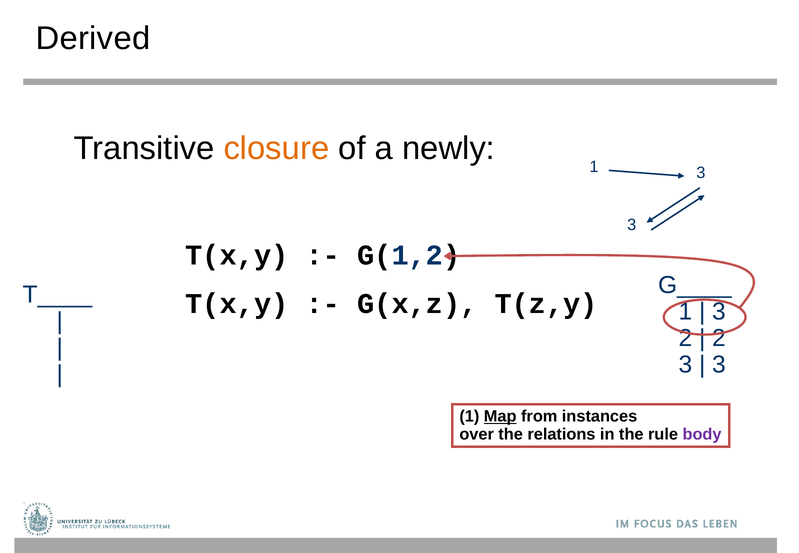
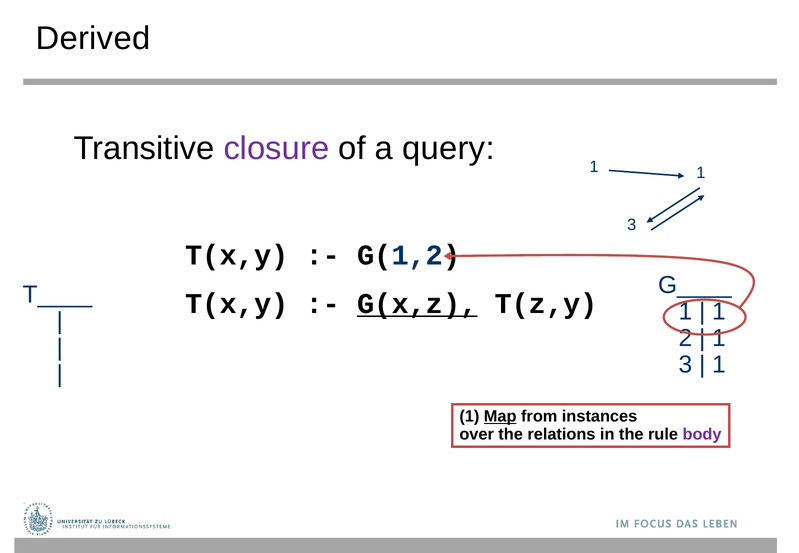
closure colour: orange -> purple (276, 149)
newly: newly -> query (448, 149)
1 3: 3 -> 1 (701, 173)
G(x,z underline: none -> present (417, 304)
3: 3 -> 1 (719, 312)
2: 2 -> 1 (719, 338)
3: 3 -> 1 (719, 365)
